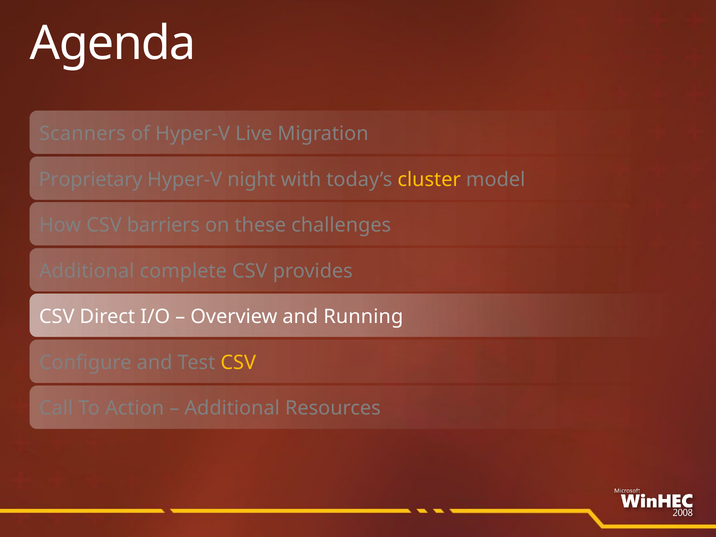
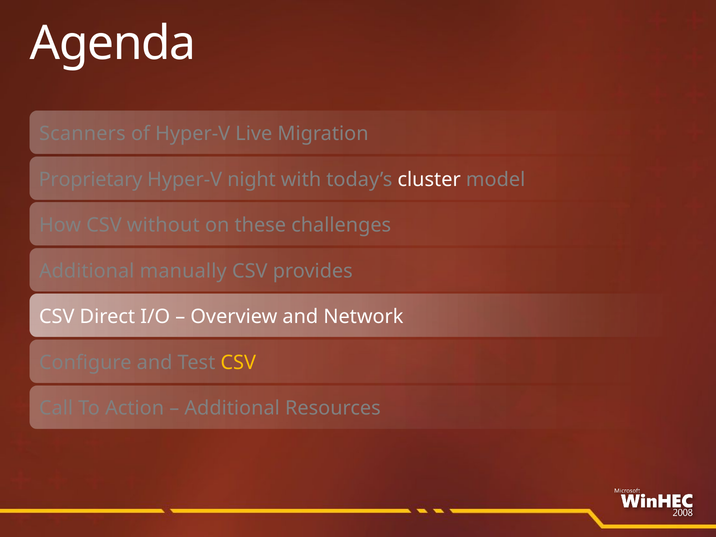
cluster colour: yellow -> white (429, 180)
barriers: barriers -> without (163, 225)
complete: complete -> manually (183, 271)
Running: Running -> Network (363, 317)
